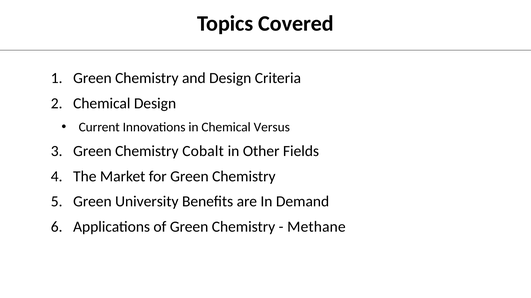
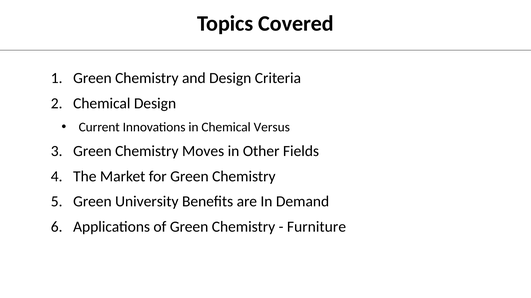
Cobalt: Cobalt -> Moves (203, 151)
Methane: Methane -> Furniture (316, 227)
